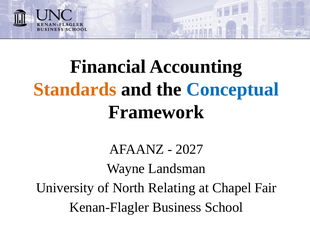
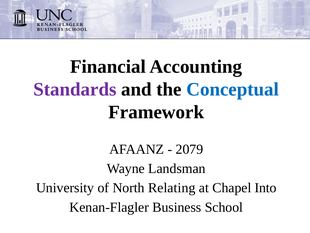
Standards colour: orange -> purple (75, 89)
2027: 2027 -> 2079 (189, 149)
Fair: Fair -> Into (266, 188)
